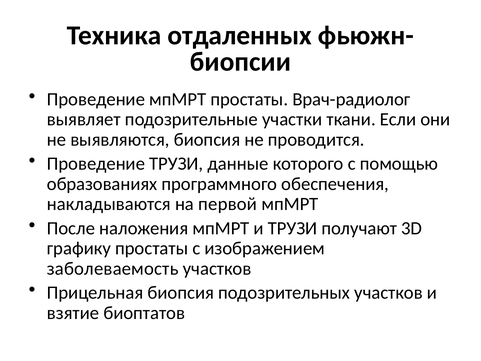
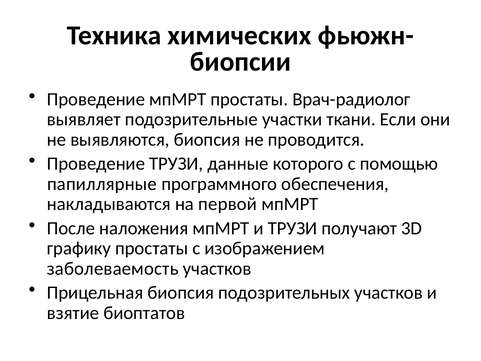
отдаленных: отдаленных -> химических (240, 35)
образованиях: образованиях -> папиллярные (102, 184)
